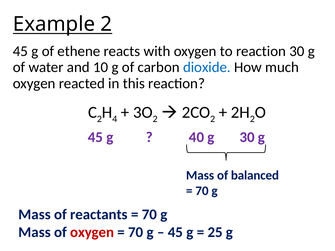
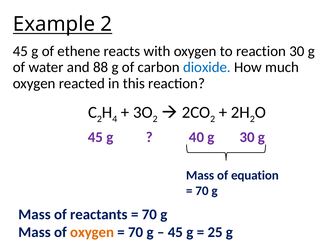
10: 10 -> 88 (101, 67)
balanced: balanced -> equation (255, 175)
oxygen colour: red -> orange (92, 233)
